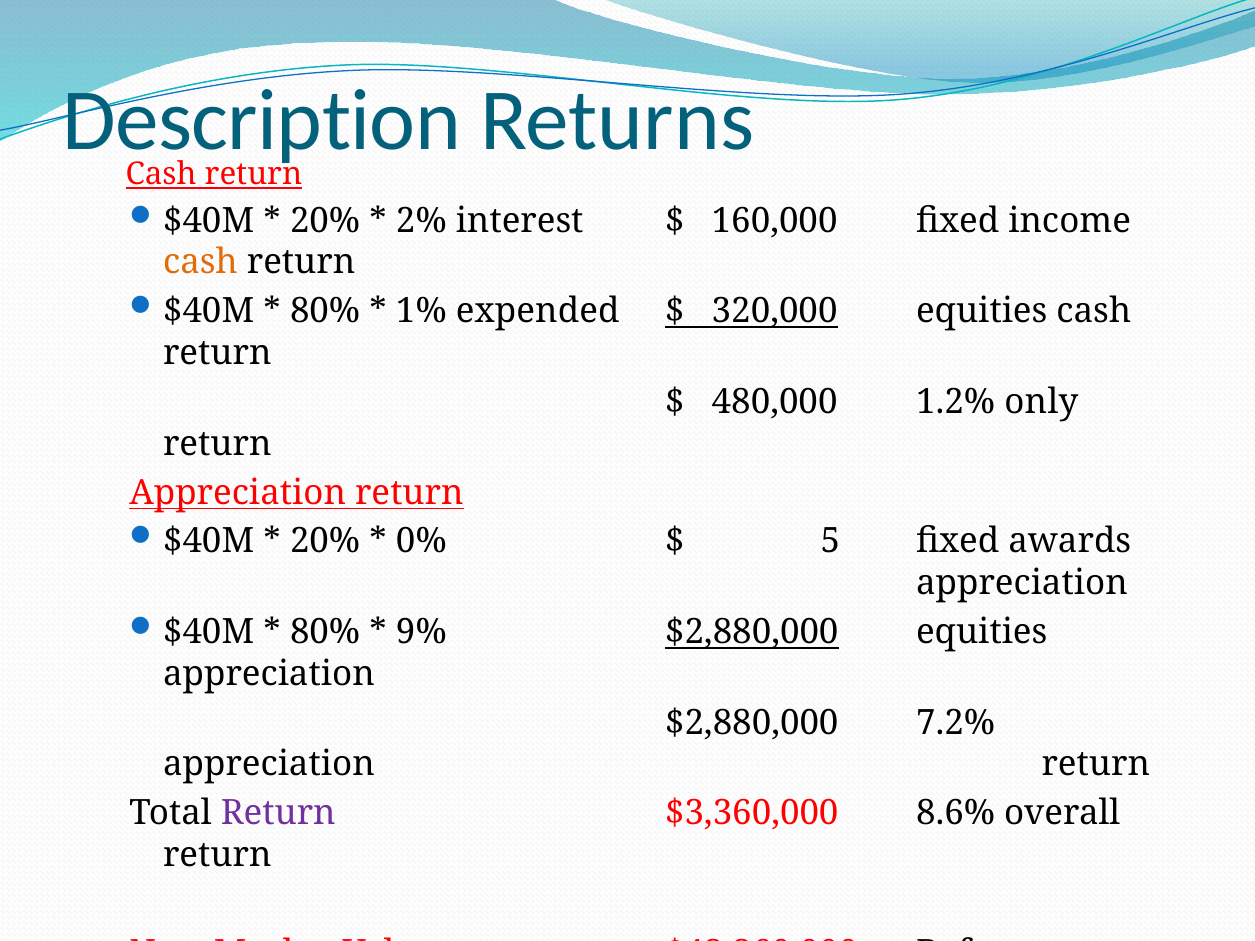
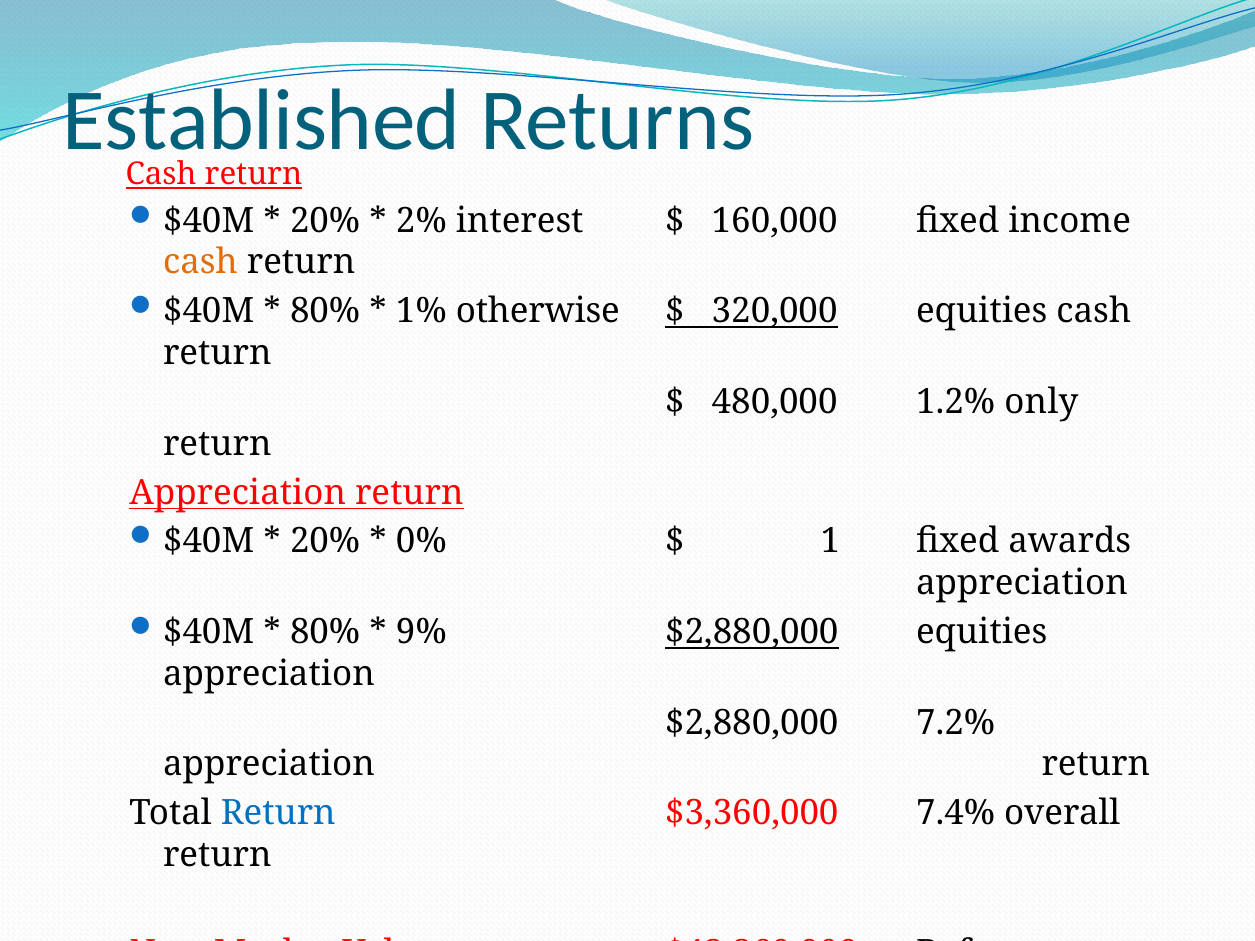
Description: Description -> Established (262, 121)
expended: expended -> otherwise (538, 311)
5: 5 -> 1 (830, 541)
Return colour: purple -> blue (278, 813)
8.6%: 8.6% -> 7.4% (956, 813)
